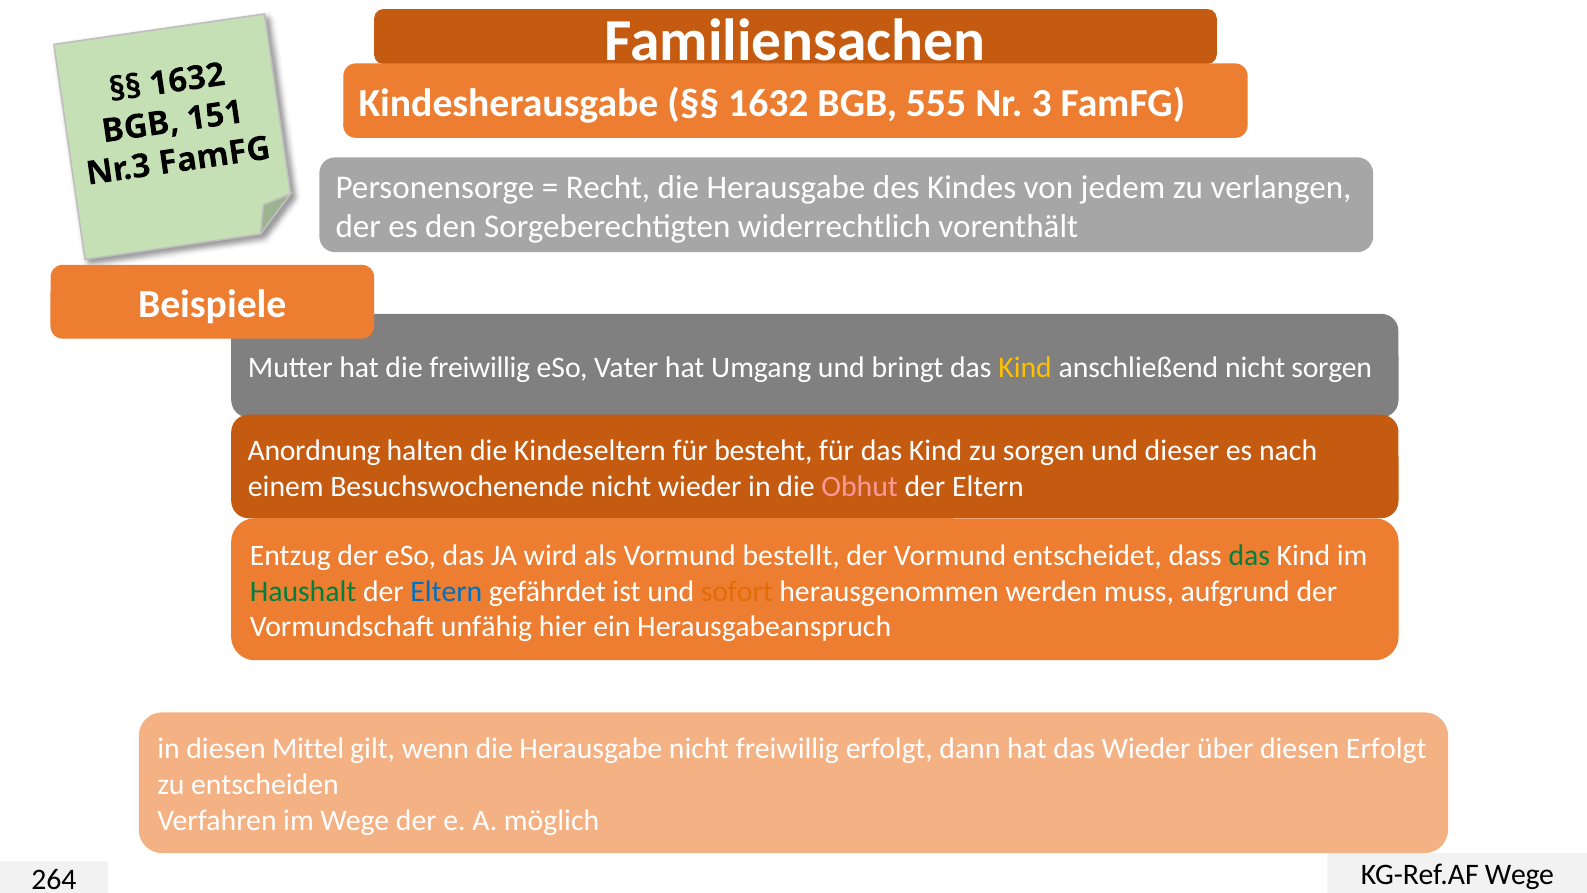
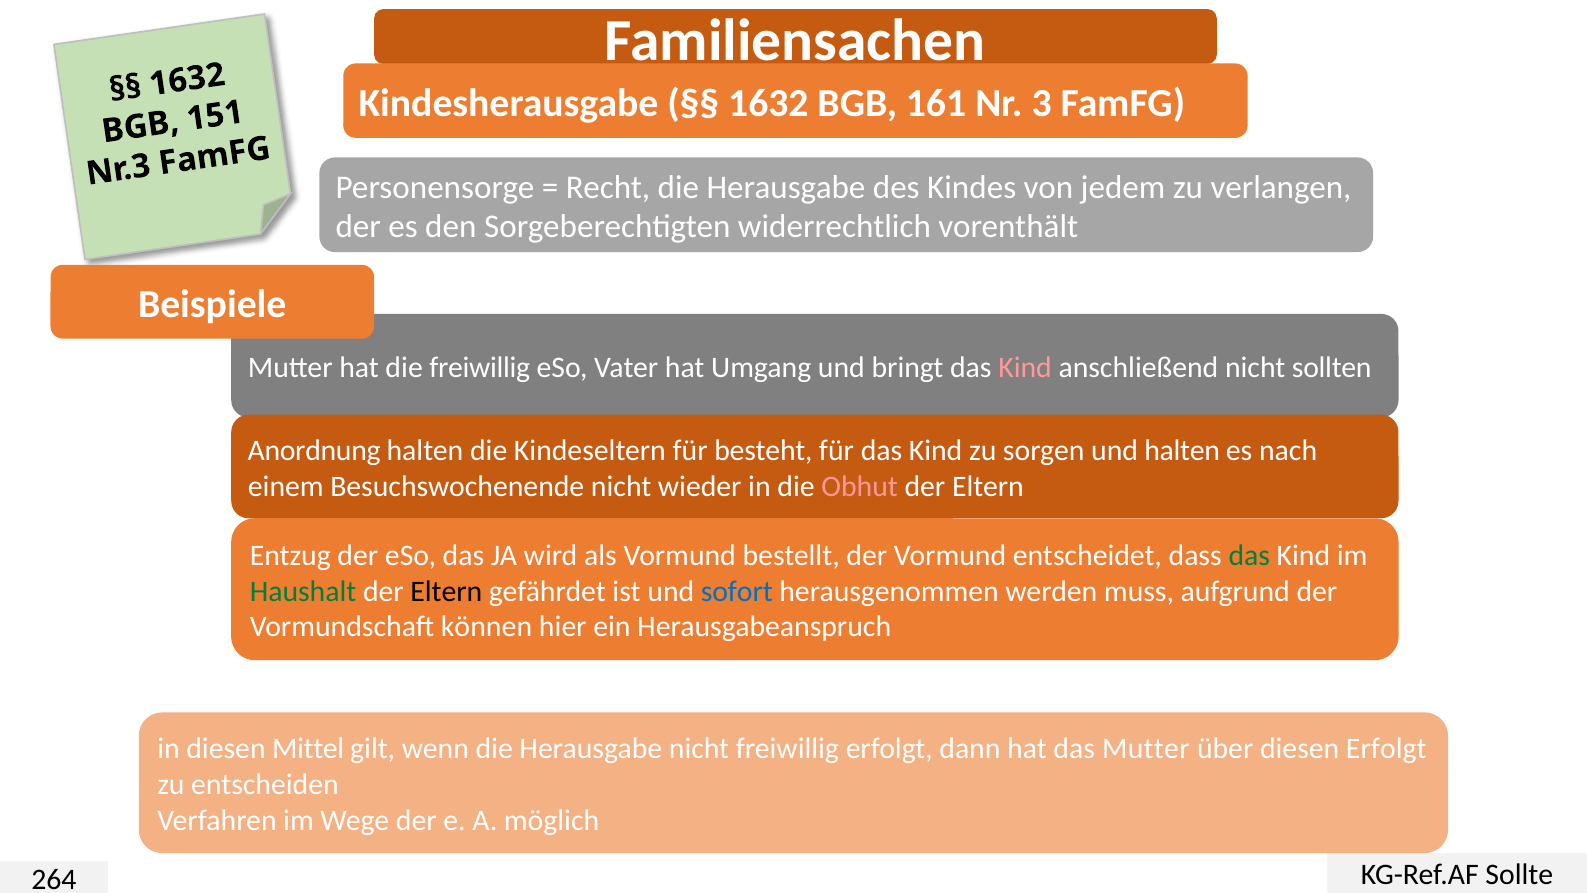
555: 555 -> 161 (936, 103)
Kind colour: yellow -> pink (1025, 368)
nicht sorgen: sorgen -> sollten (1332, 368)
und dieser: dieser -> halten (1182, 450)
Eltern colour: blue -> black (446, 591)
sofort colour: orange -> blue (737, 591)
unfähig: unfähig -> können (487, 627)
das Wieder: Wieder -> Mutter (1146, 749)
KG-Ref.AF Wege: Wege -> Sollte (1519, 875)
